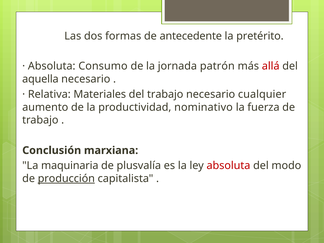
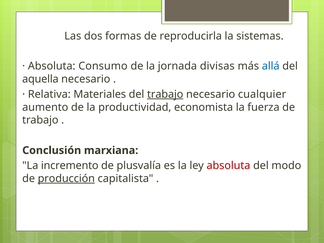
antecedente: antecedente -> reproducirla (191, 36)
pretérito: pretérito -> sistemas (260, 36)
patrón: patrón -> divisas (217, 66)
allá colour: red -> blue (271, 66)
trabajo underline: none -> present (165, 94)
nominativo: nominativo -> economista (204, 107)
maquinaria: maquinaria -> incremento (70, 166)
